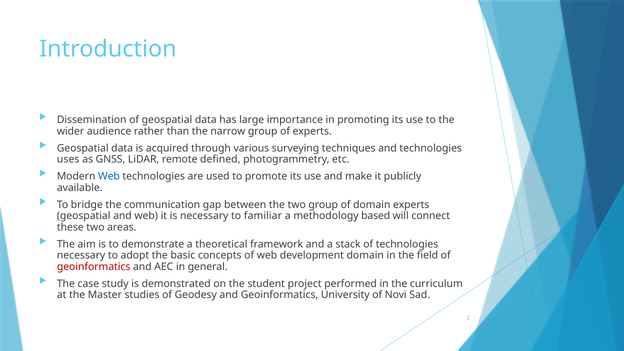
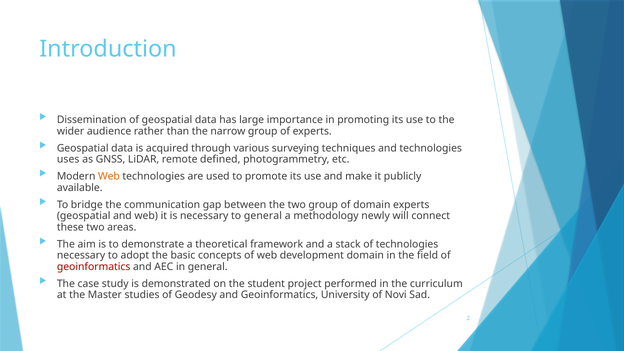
Web colour: blue -> orange (109, 176)
to familiar: familiar -> general (263, 216)
based: based -> newly (376, 216)
